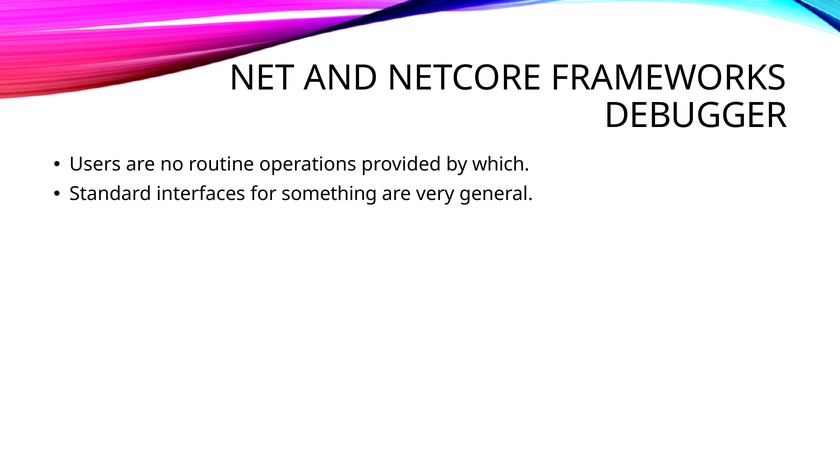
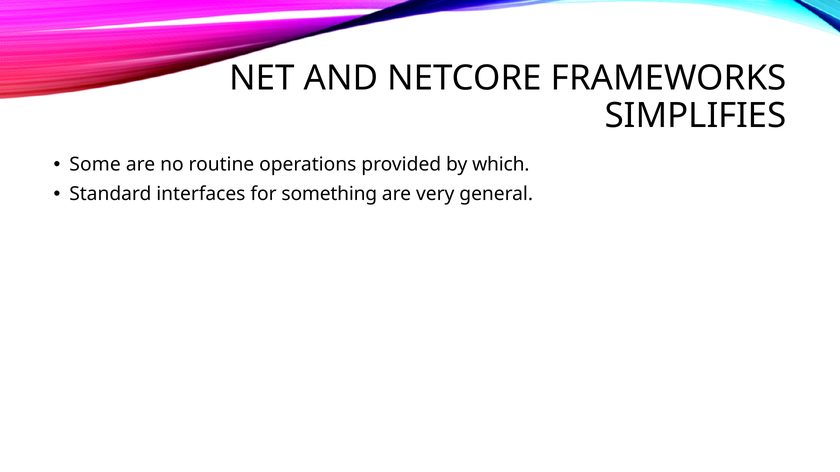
DEBUGGER: DEBUGGER -> SIMPLIFIES (696, 116)
Users: Users -> Some (95, 165)
